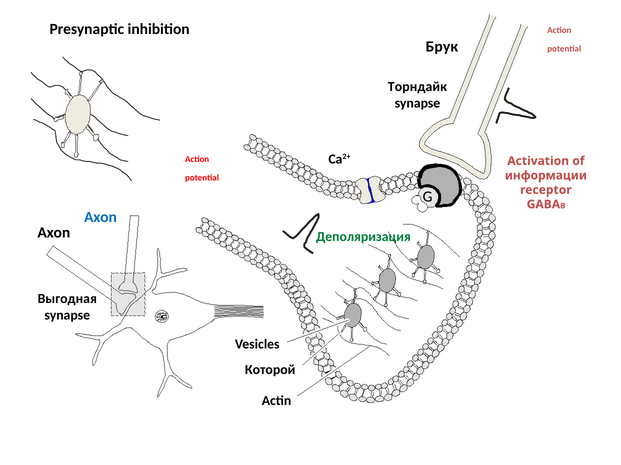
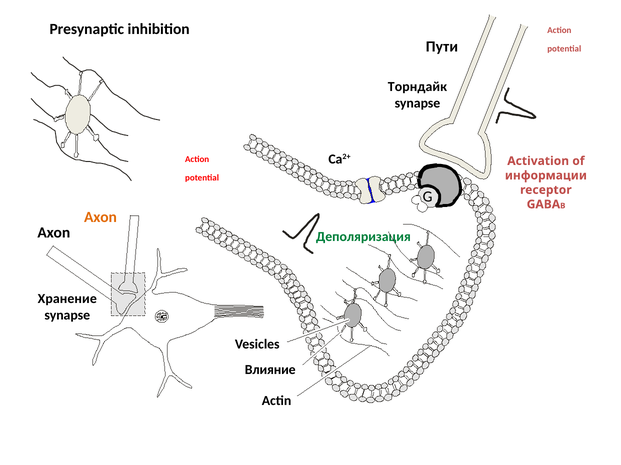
Брук: Брук -> Пути (442, 47)
Axon colour: blue -> orange (100, 217)
Выгодная: Выгодная -> Хранение (67, 299)
Которой: Которой -> Влияние (270, 370)
